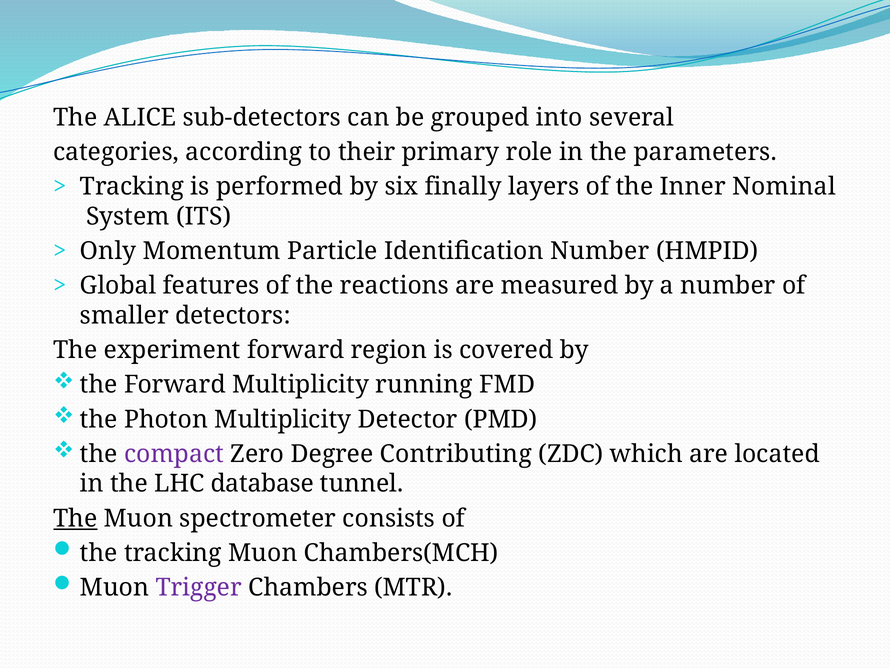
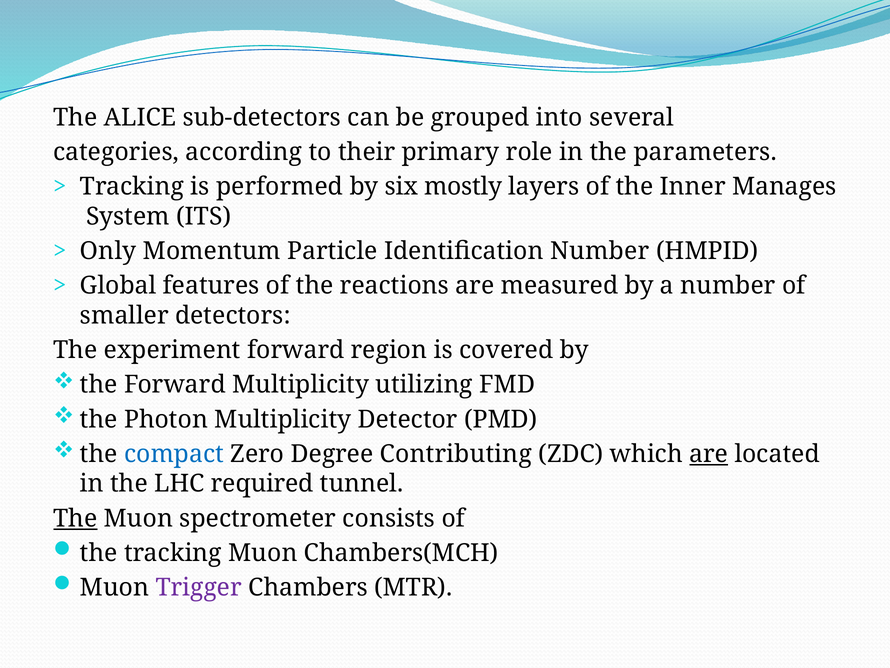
finally: finally -> mostly (463, 187)
Nominal: Nominal -> Manages (784, 187)
running: running -> utilizing (424, 384)
compact colour: purple -> blue (174, 454)
are underline: none -> present (709, 454)
database: database -> required (262, 483)
